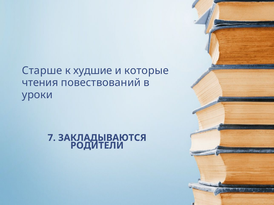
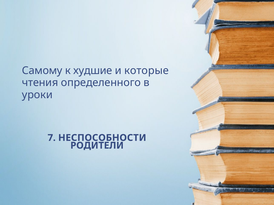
Старше: Старше -> Самому (42, 71)
повествований: повествований -> определенного (101, 83)
ЗАКЛАДЫВАЮТСЯ: ЗАКЛАДЫВАЮТСЯ -> НЕСПОСОБНОСТИ (102, 138)
